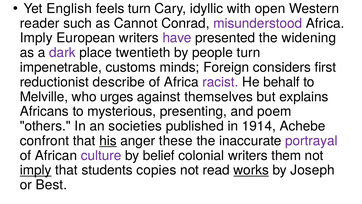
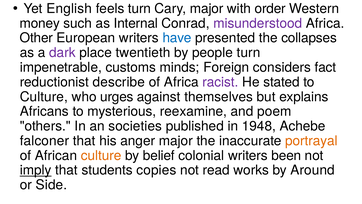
Cary idyllic: idyllic -> major (207, 9)
open: open -> order (270, 9)
reader: reader -> money (40, 23)
Cannot: Cannot -> Internal (136, 23)
Imply: Imply -> Other (36, 38)
have colour: purple -> blue (177, 38)
widening: widening -> collapses (309, 38)
first: first -> fact (325, 67)
behalf: behalf -> stated (282, 82)
Melville: Melville -> Culture (44, 97)
presenting: presenting -> reexamine (193, 111)
1914: 1914 -> 1948 (259, 126)
confront: confront -> falconer (44, 141)
his underline: present -> none (108, 141)
anger these: these -> major (176, 141)
portrayal colour: purple -> orange (311, 141)
culture colour: purple -> orange (101, 155)
them: them -> been (286, 155)
works underline: present -> none (251, 170)
Joseph: Joseph -> Around (313, 170)
Best: Best -> Side (51, 185)
